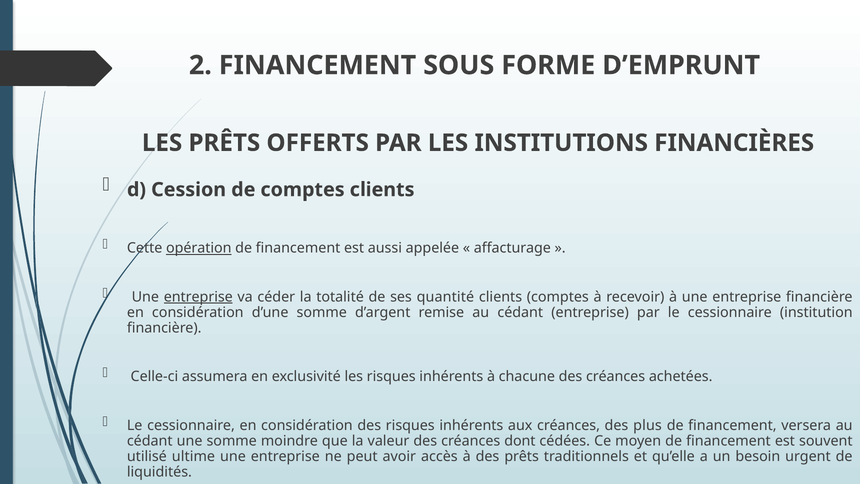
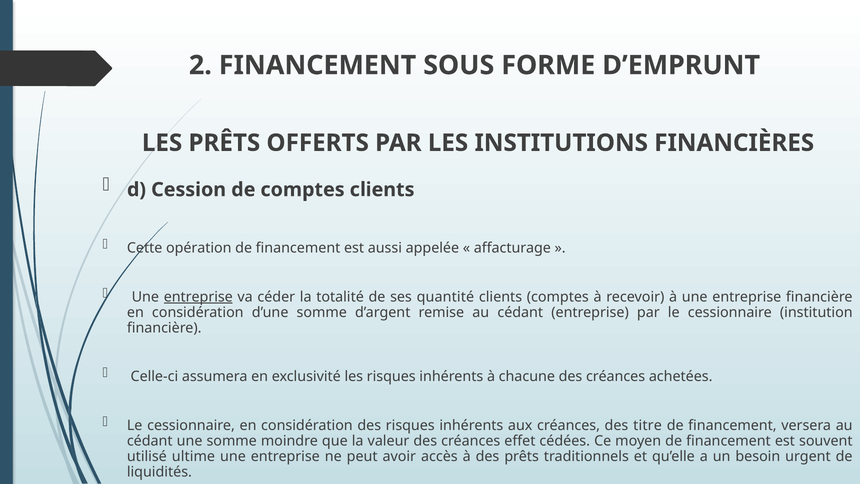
opération underline: present -> none (199, 248)
plus: plus -> titre (648, 425)
dont: dont -> effet (520, 441)
